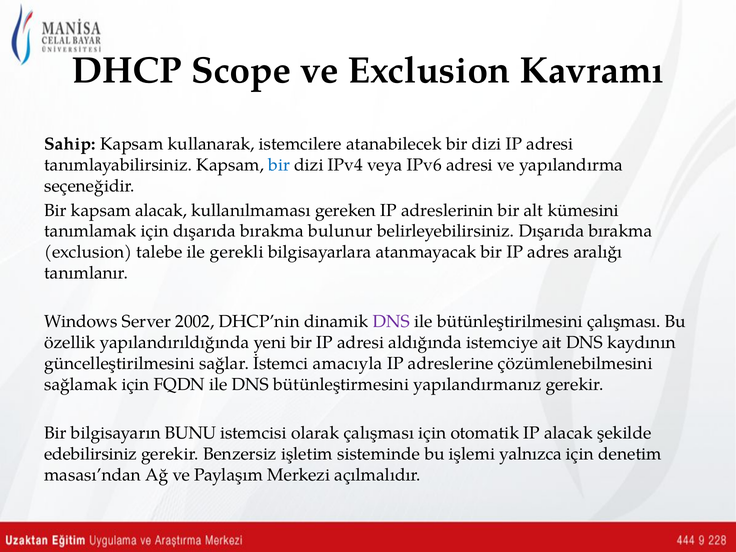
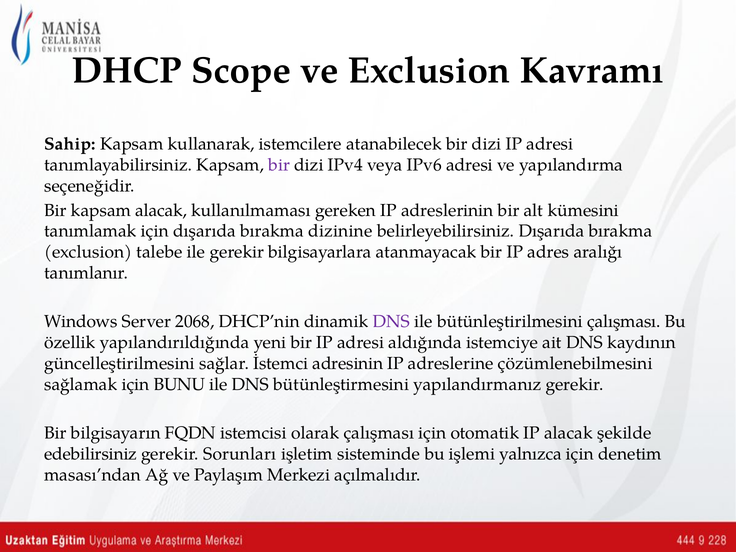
bir colour: blue -> purple (279, 165)
bulunur: bulunur -> dizinine (341, 231)
ile gerekli: gerekli -> gerekir (237, 252)
2002: 2002 -> 2068 (195, 322)
amacıyla: amacıyla -> adresinin (348, 364)
FQDN: FQDN -> BUNU (179, 384)
BUNU: BUNU -> FQDN (190, 433)
Benzersiz: Benzersiz -> Sorunları (240, 454)
